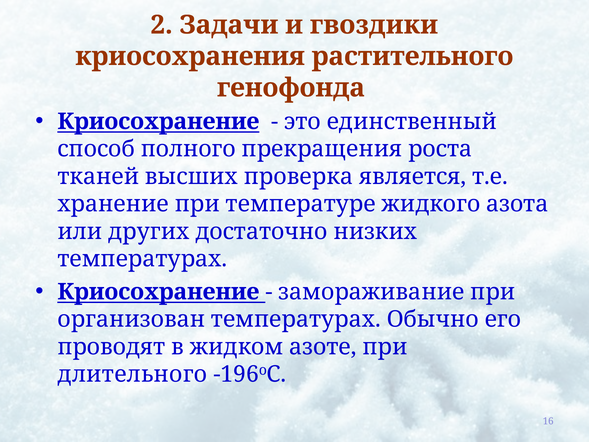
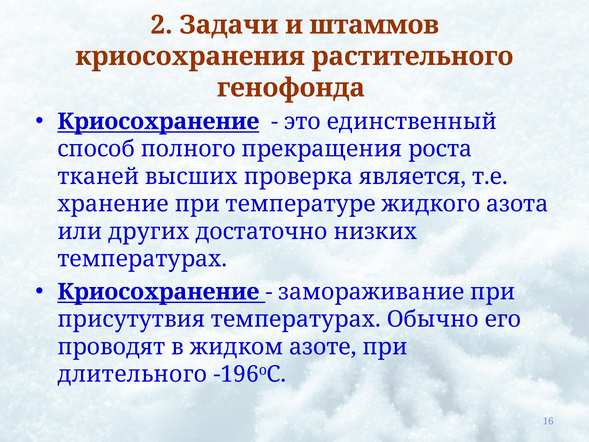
гвоздики: гвоздики -> штаммов (374, 25)
организован: организован -> присутутвия (131, 319)
